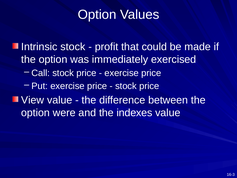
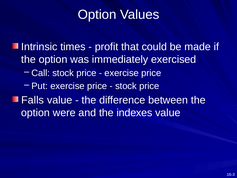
Intrinsic stock: stock -> times (73, 47)
View: View -> Falls (33, 100)
